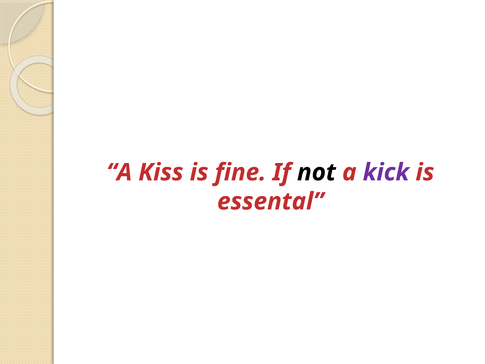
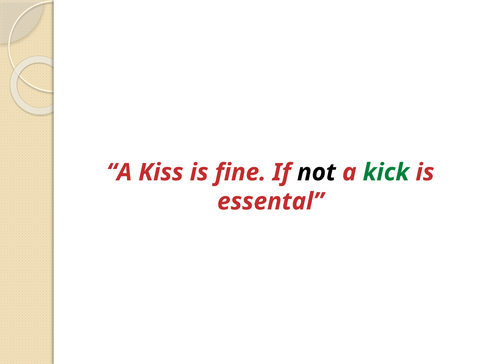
kick colour: purple -> green (386, 172)
